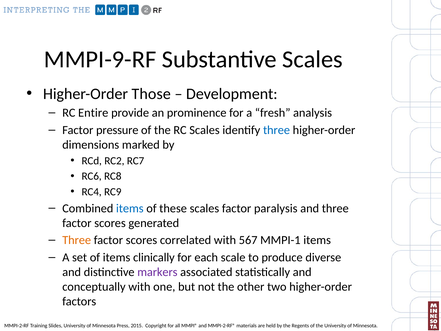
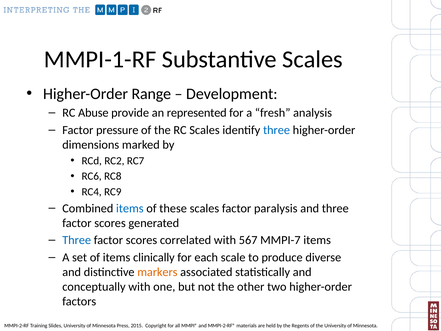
MMPI-9-RF: MMPI-9-RF -> MMPI-1-RF (100, 59)
Those: Those -> Range (151, 94)
Entire: Entire -> Abuse (93, 113)
prominence: prominence -> represented (197, 113)
Three colour: orange -> blue (77, 240)
MMPI-1: MMPI-1 -> MMPI-7 (280, 240)
markers colour: purple -> orange (157, 272)
